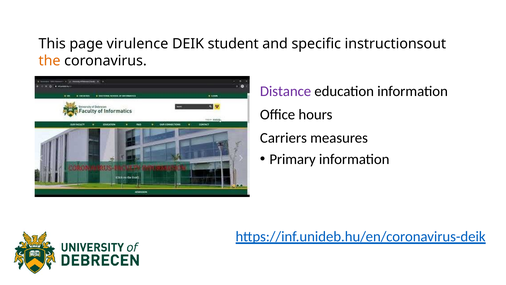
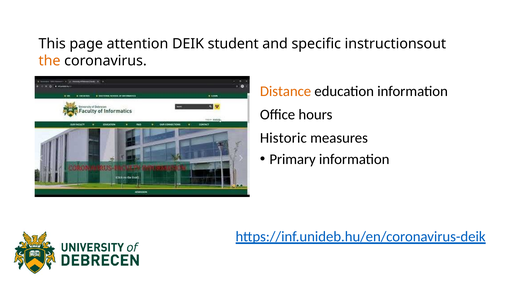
virulence: virulence -> attention (137, 44)
Distance colour: purple -> orange (286, 91)
Carriers: Carriers -> Historic (283, 138)
